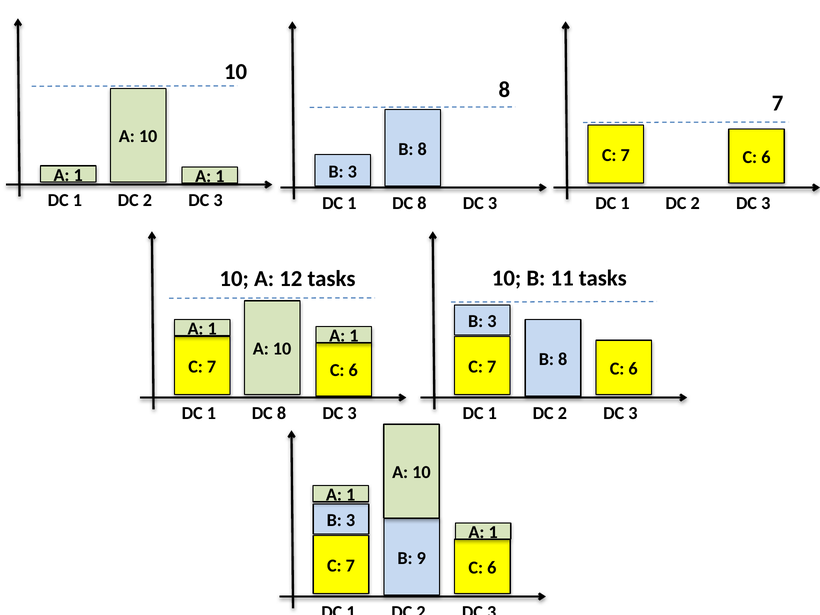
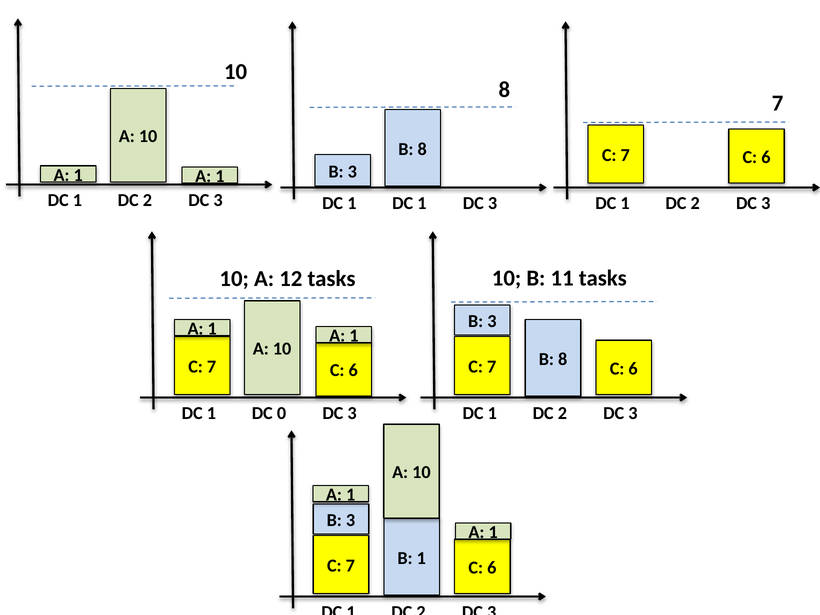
8: 8 -> 1 (422, 203)
8: 8 -> 0 (281, 413)
B 9: 9 -> 1 (421, 558)
